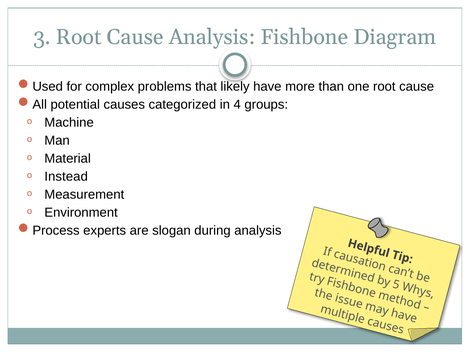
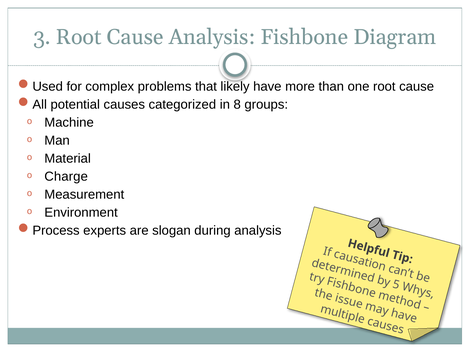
4: 4 -> 8 (237, 105)
Instead: Instead -> Charge (66, 177)
